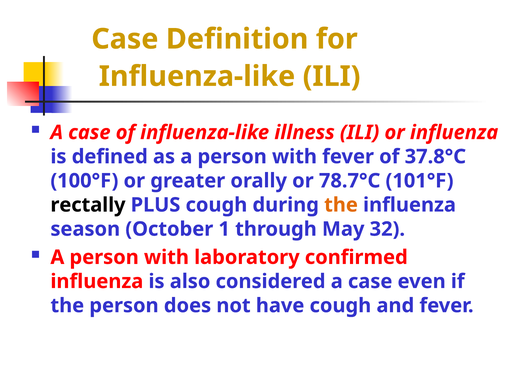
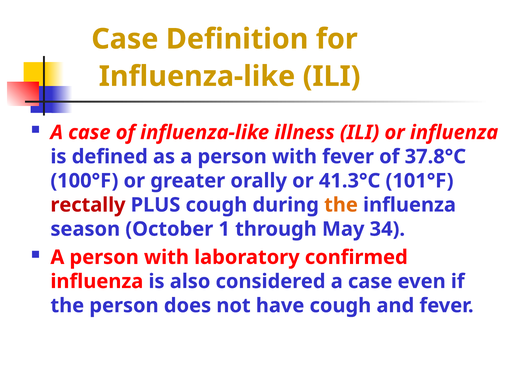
78.7°C: 78.7°C -> 41.3°C (350, 181)
rectally colour: black -> red (88, 205)
32: 32 -> 34 (387, 229)
